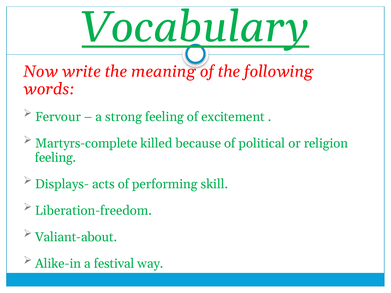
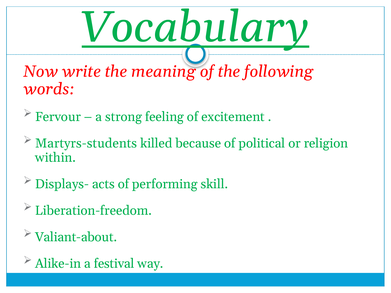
Martyrs-complete: Martyrs-complete -> Martyrs-students (86, 144)
feeling: feeling -> within (55, 158)
